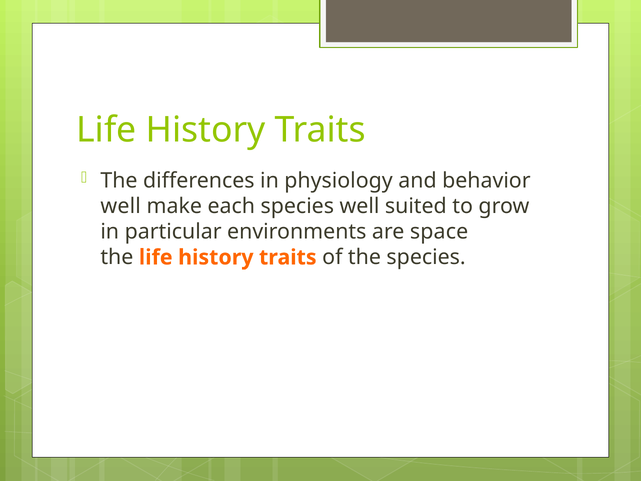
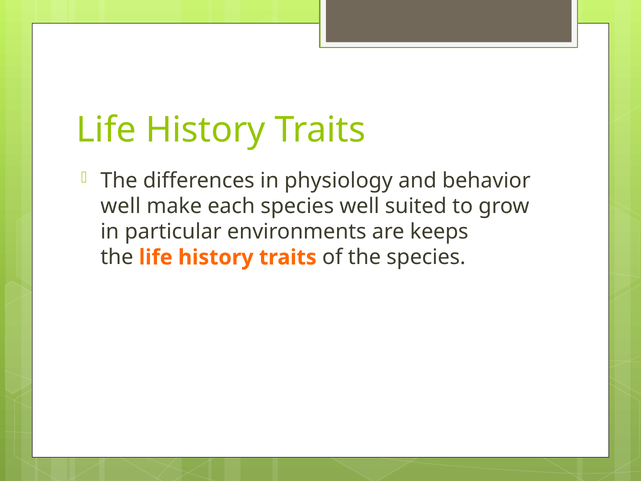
space: space -> keeps (439, 232)
